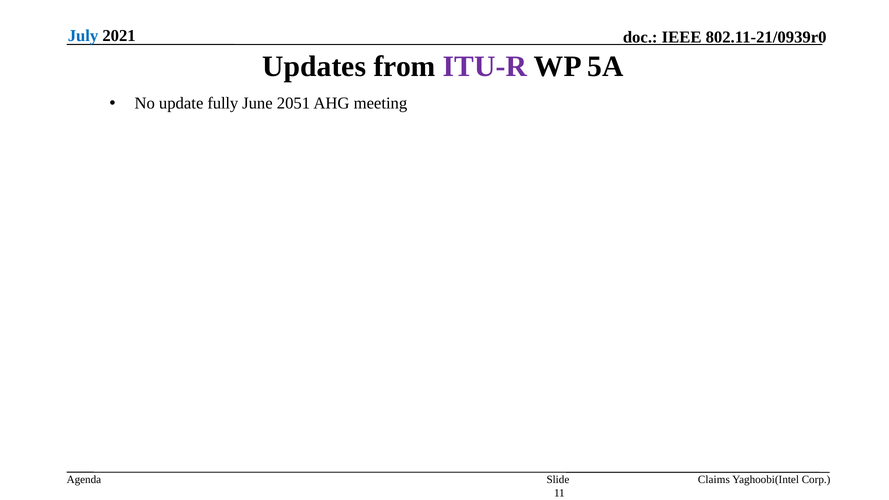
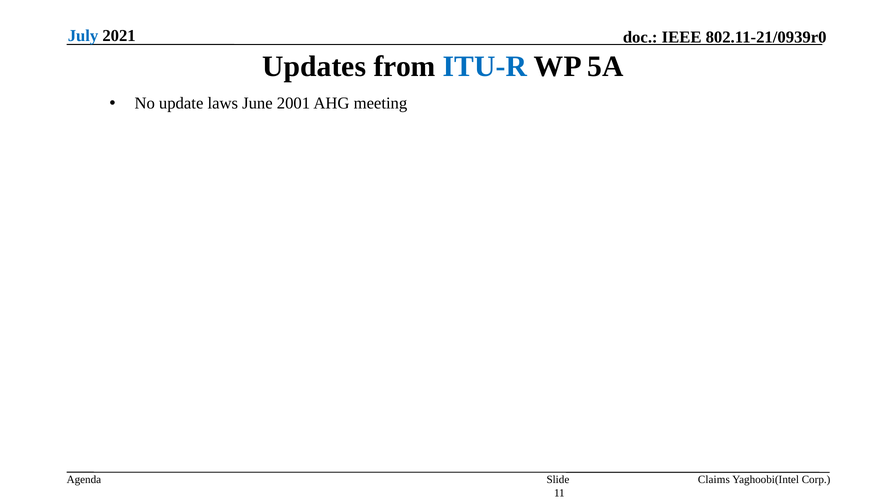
ITU-R colour: purple -> blue (485, 66)
fully: fully -> laws (223, 103)
2051: 2051 -> 2001 (293, 103)
